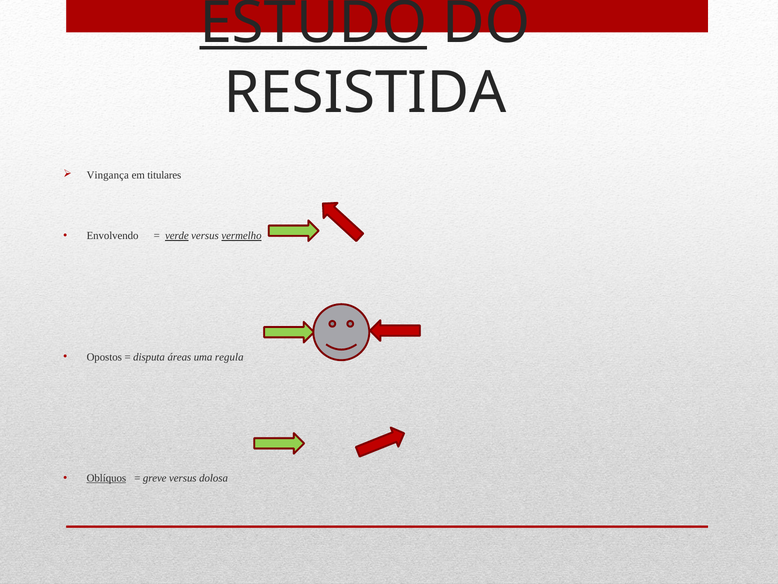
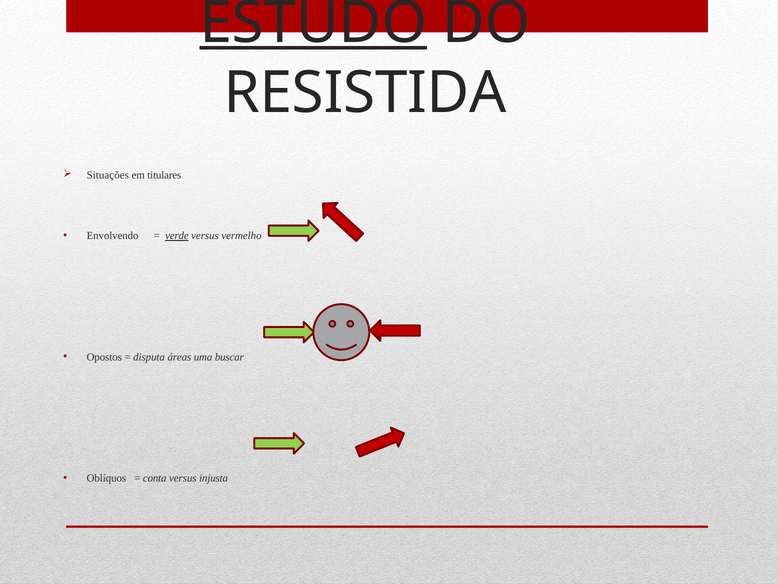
Vingança: Vingança -> Situações (108, 175)
vermelho underline: present -> none (241, 236)
regula: regula -> buscar (229, 357)
Oblíquos underline: present -> none (106, 478)
greve: greve -> conta (155, 478)
dolosa: dolosa -> injusta (214, 478)
